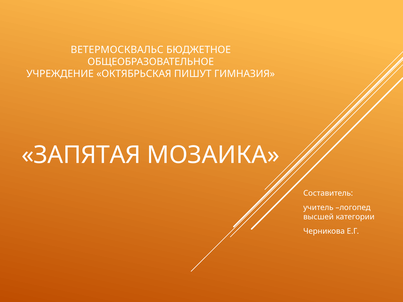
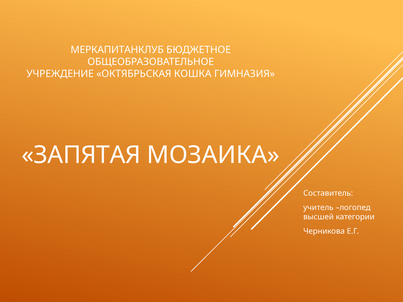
ВЕТЕРМОСКВАЛЬС: ВЕТЕРМОСКВАЛЬС -> МЕРКАПИТАНКЛУБ (117, 50)
ПИШУТ: ПИШУТ -> КОШКА (193, 74)
